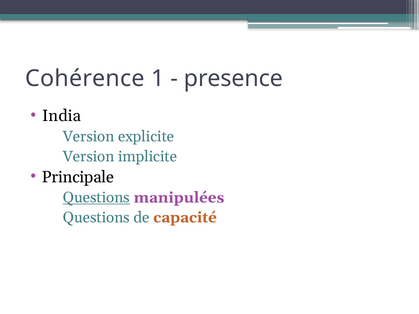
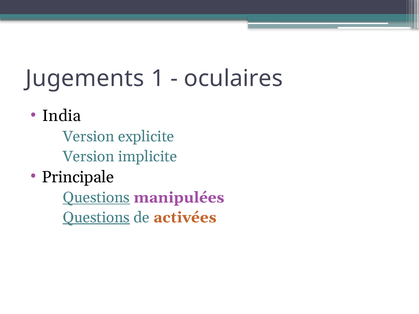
Cohérence: Cohérence -> Jugements (85, 78)
presence: presence -> oculaires (233, 78)
Questions underline: none -> present (96, 218)
capacité: capacité -> activées (185, 218)
